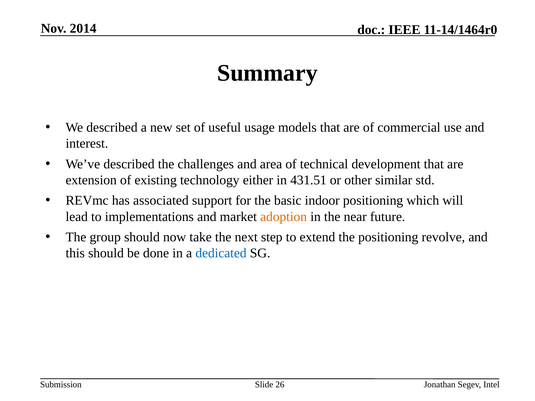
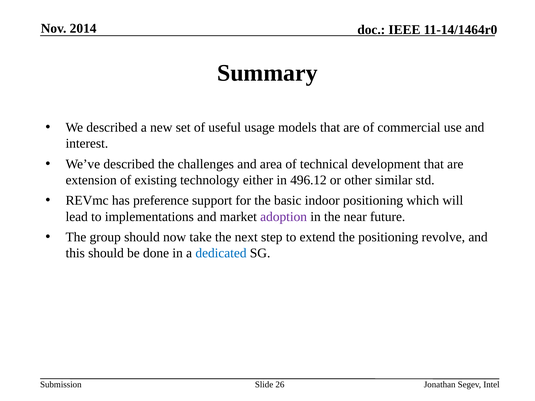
431.51: 431.51 -> 496.12 (308, 180)
associated: associated -> preference (161, 201)
adoption colour: orange -> purple (284, 217)
